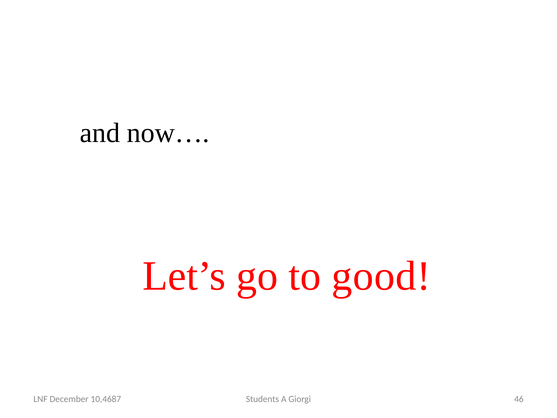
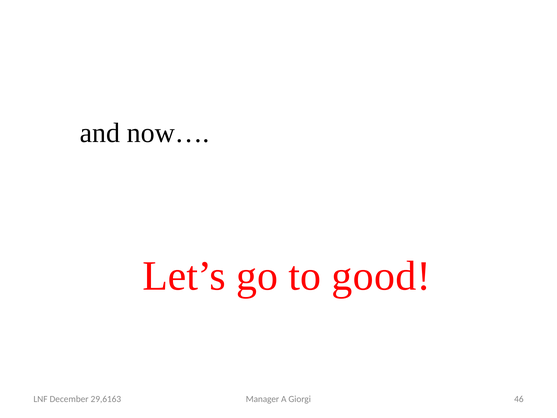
Students: Students -> Manager (262, 399)
10,4687: 10,4687 -> 29,6163 (106, 399)
